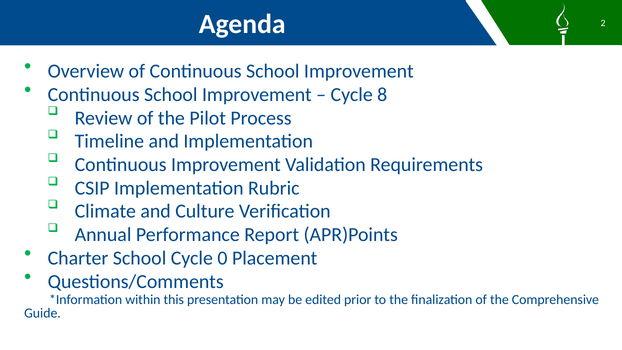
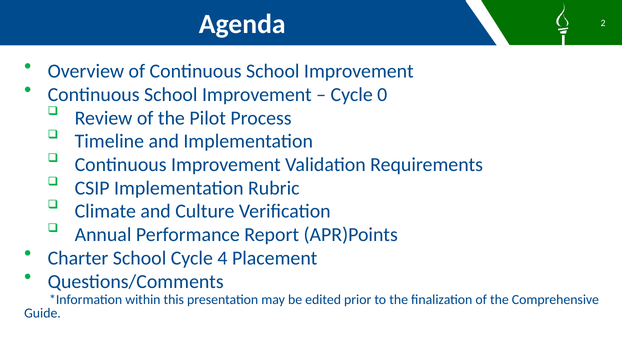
8: 8 -> 0 (382, 95)
0: 0 -> 4 (222, 258)
